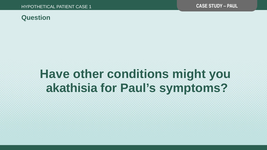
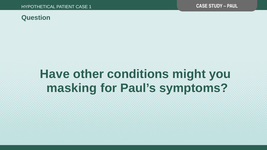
akathisia: akathisia -> masking (72, 88)
